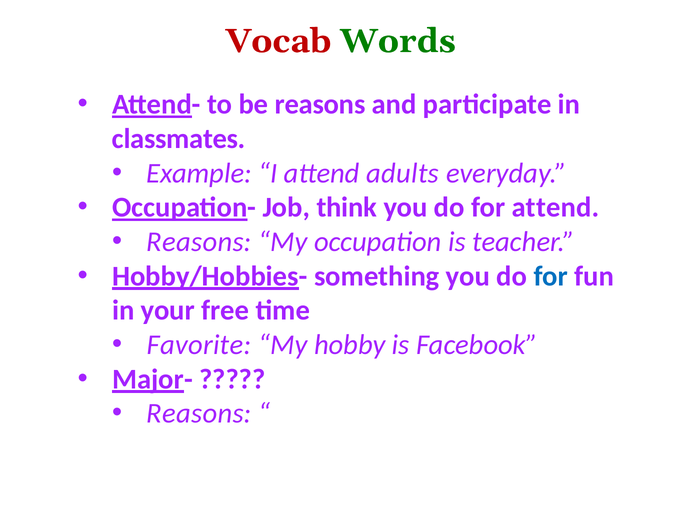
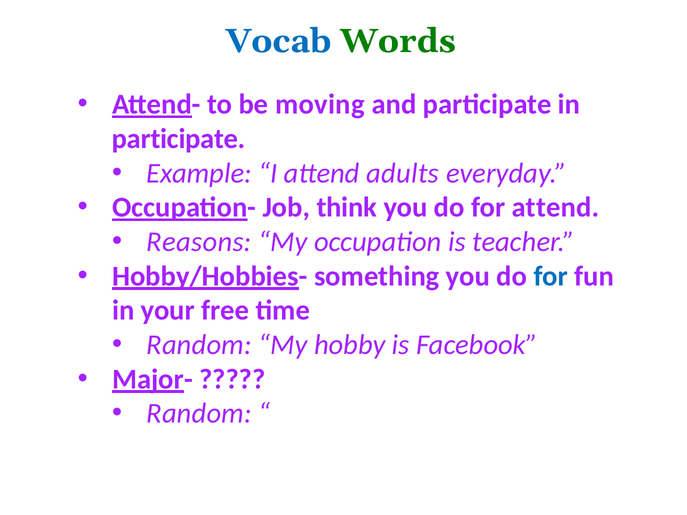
Vocab colour: red -> blue (279, 41)
be reasons: reasons -> moving (320, 105)
classmates: classmates -> participate (179, 139)
Favorite: Favorite -> Random (199, 345)
Reasons: Reasons -> Random (199, 414)
